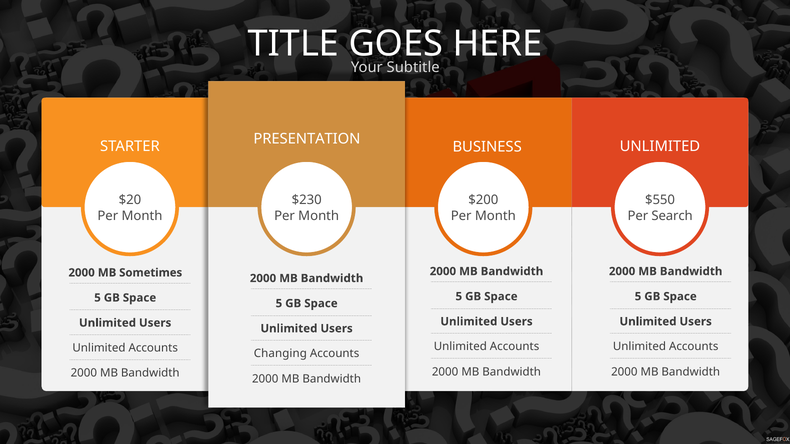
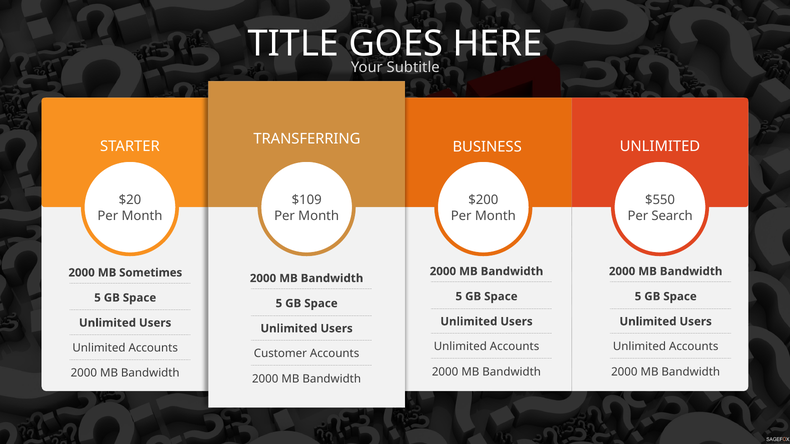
PRESENTATION: PRESENTATION -> TRANSFERRING (307, 139)
$230: $230 -> $109 (307, 200)
Changing: Changing -> Customer (280, 354)
